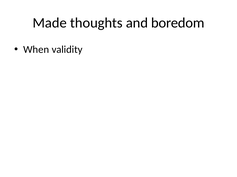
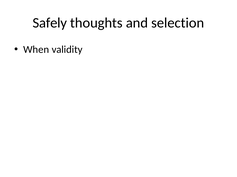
Made: Made -> Safely (50, 23)
boredom: boredom -> selection (178, 23)
